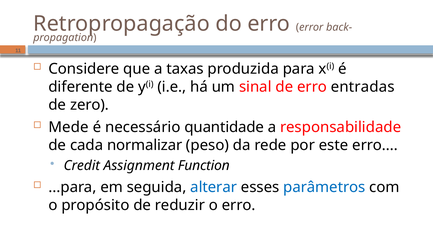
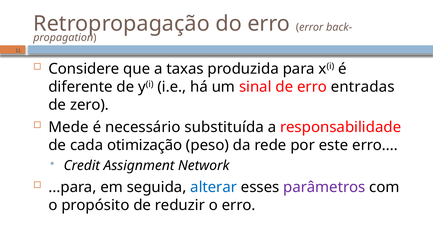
quantidade: quantidade -> substituída (224, 127)
normalizar: normalizar -> otimização (145, 145)
Function: Function -> Network (204, 166)
parâmetros colour: blue -> purple (324, 188)
